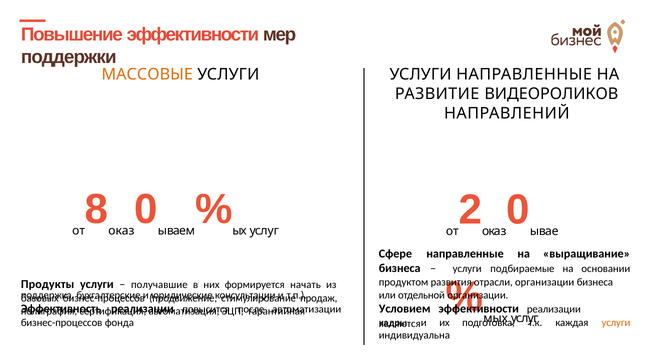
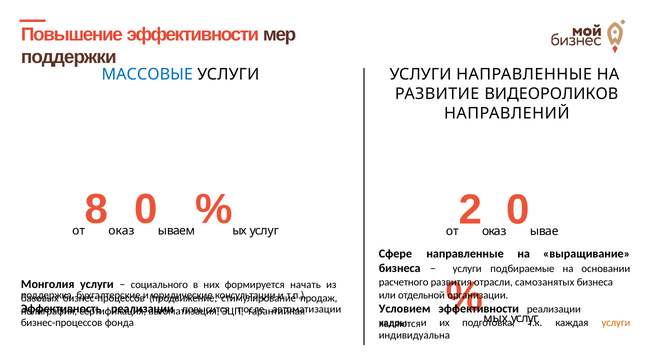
МАССОВЫЕ colour: orange -> blue (147, 75)
продуктом: продуктом -> расчетного (404, 282)
отрасли организации: организации -> самозанятых (545, 282)
Продукты: Продукты -> Монголия (48, 284)
получавшие: получавшие -> социального (159, 285)
